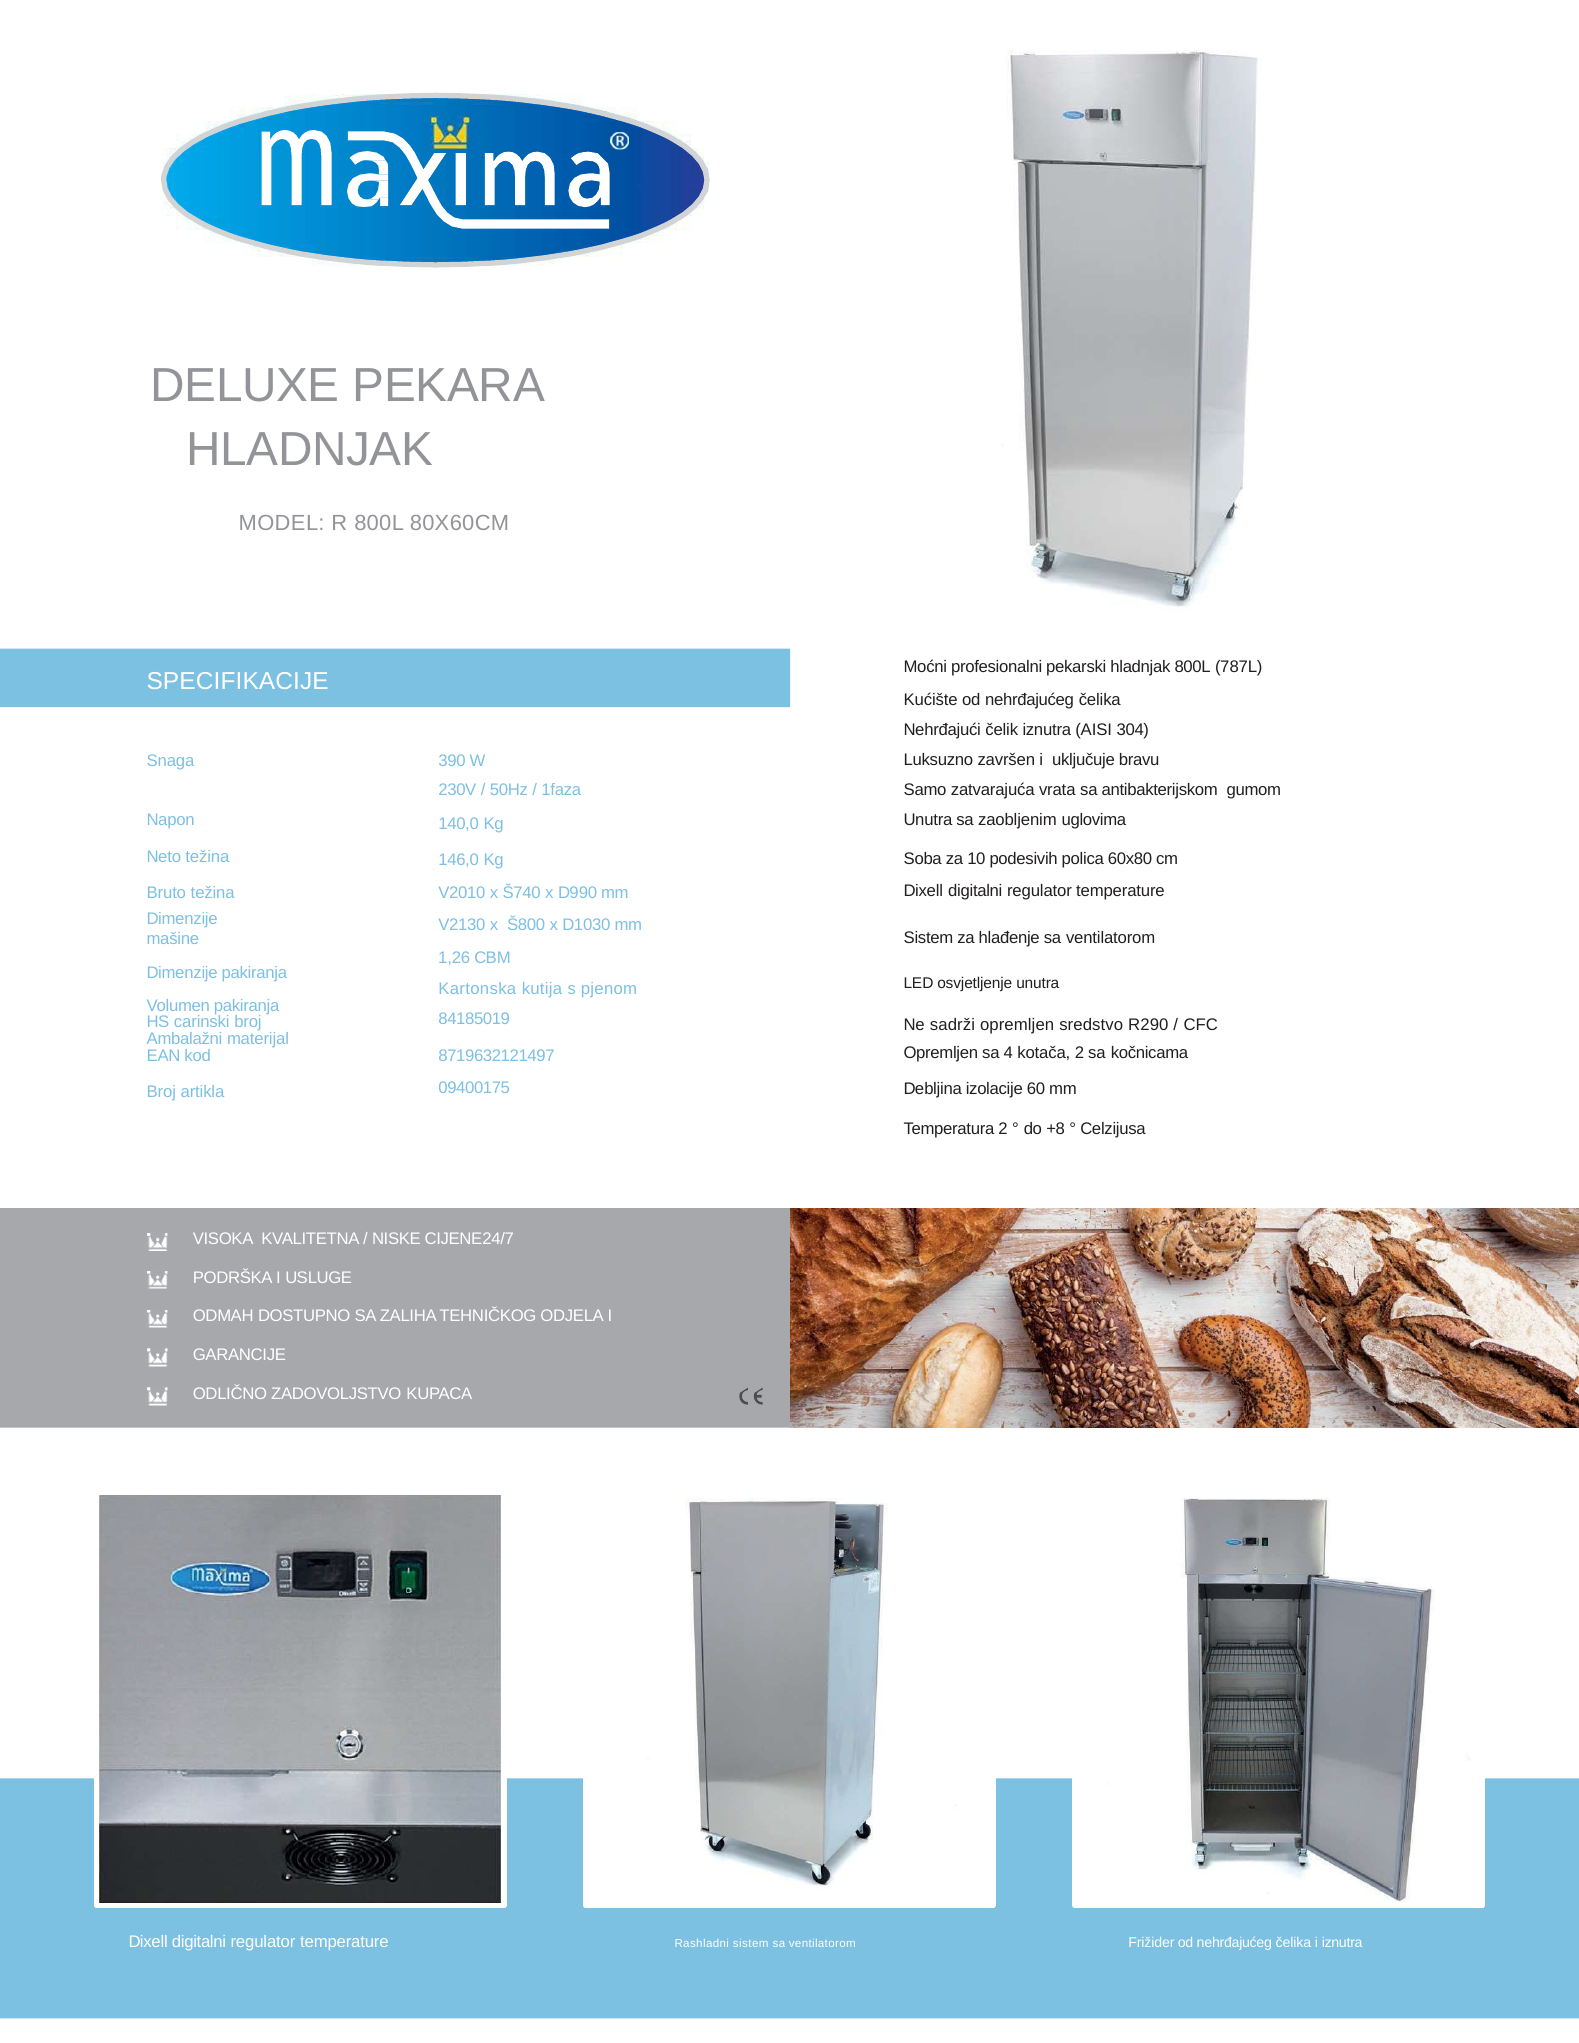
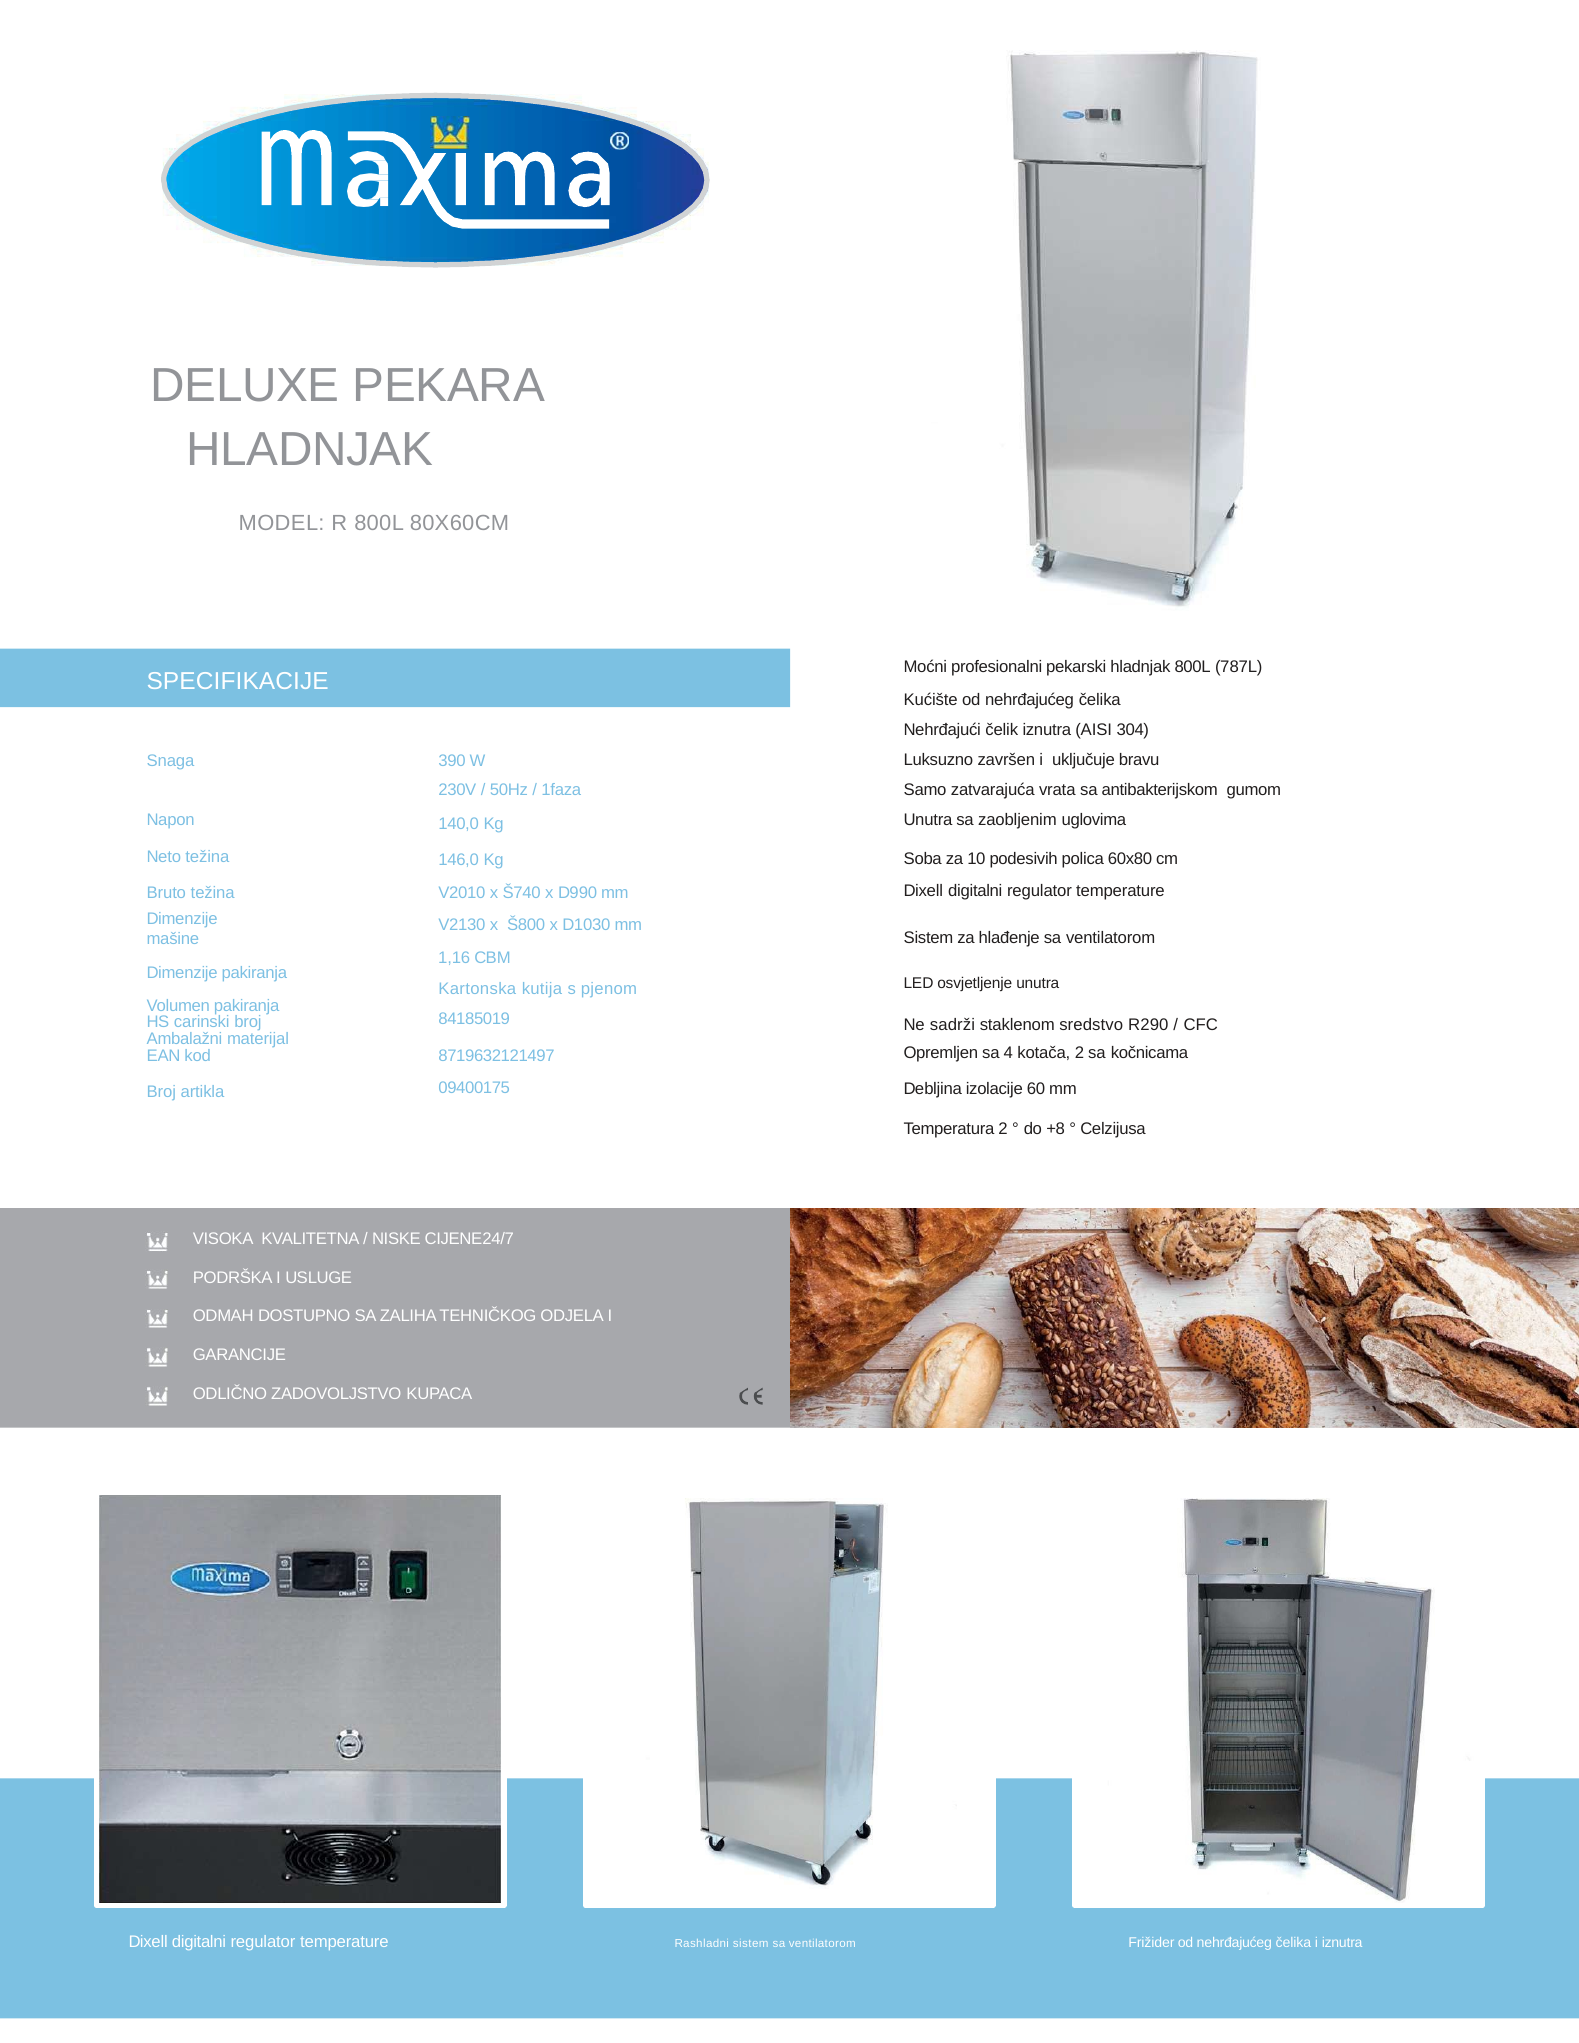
1,26: 1,26 -> 1,16 (454, 958)
sadrži opremljen: opremljen -> staklenom (1017, 1025)
